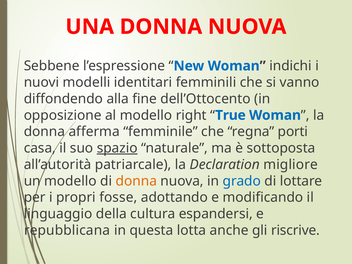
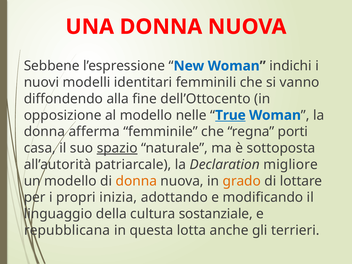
right: right -> nelle (191, 115)
True underline: none -> present (230, 115)
grado colour: blue -> orange (242, 181)
fosse: fosse -> inizia (118, 197)
espandersi: espandersi -> sostanziale (216, 214)
riscrive: riscrive -> terrieri (295, 230)
